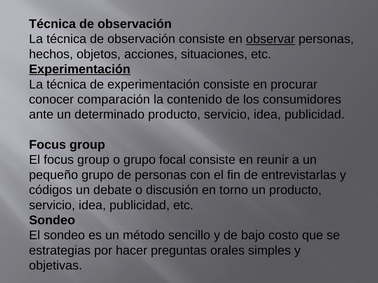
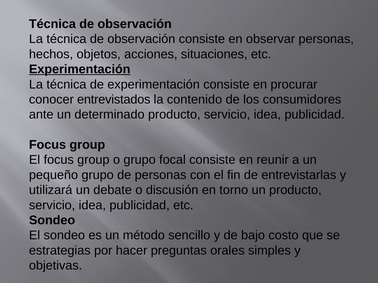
observar underline: present -> none (271, 39)
comparación: comparación -> entrevistados (114, 100)
códigos: códigos -> utilizará (51, 190)
